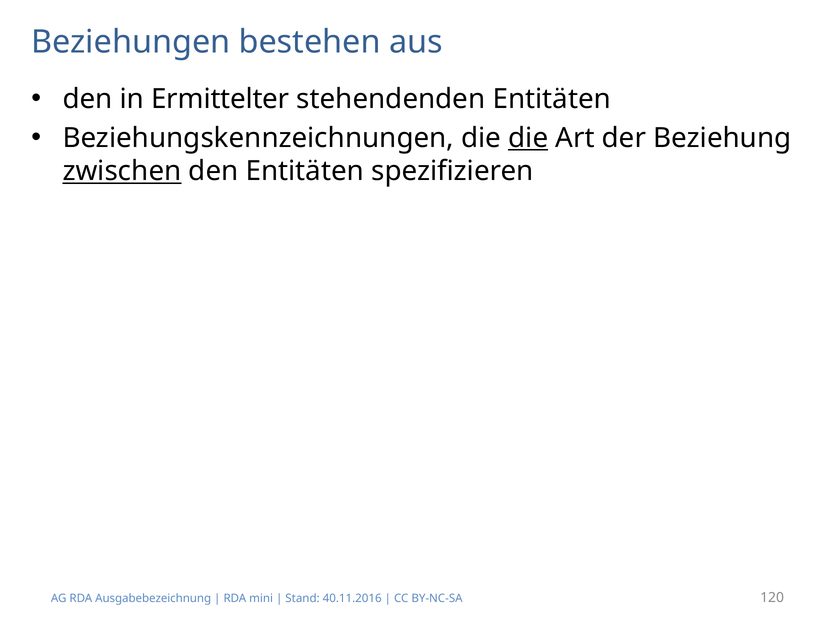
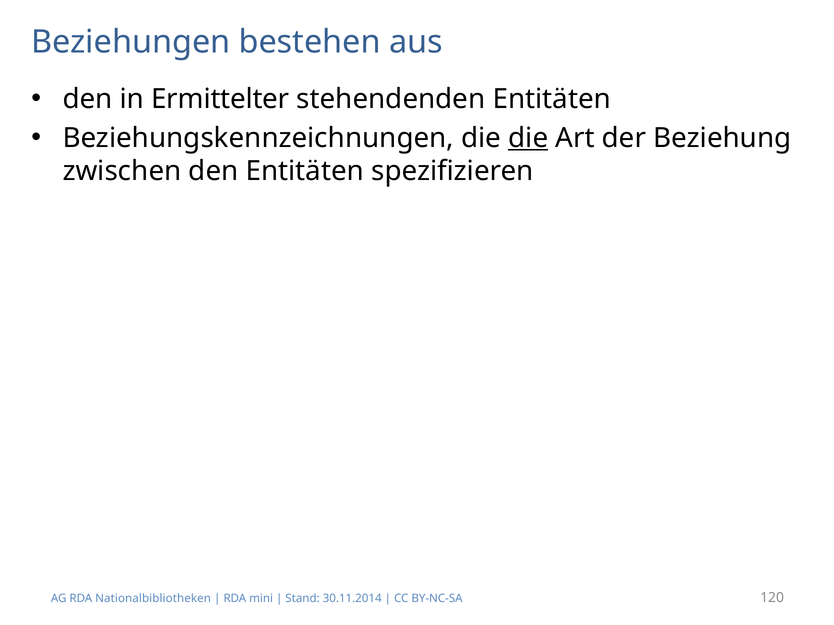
zwischen underline: present -> none (122, 171)
Ausgabebezeichnung: Ausgabebezeichnung -> Nationalbibliotheken (153, 599)
40.11.2016: 40.11.2016 -> 30.11.2014 (352, 599)
